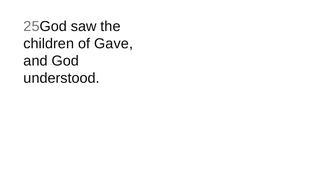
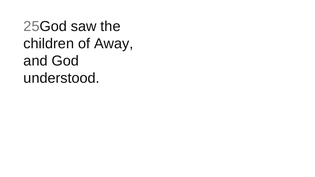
Gave: Gave -> Away (114, 44)
